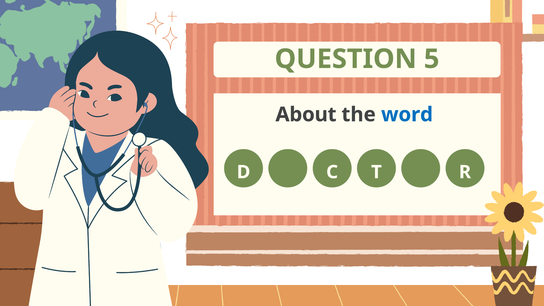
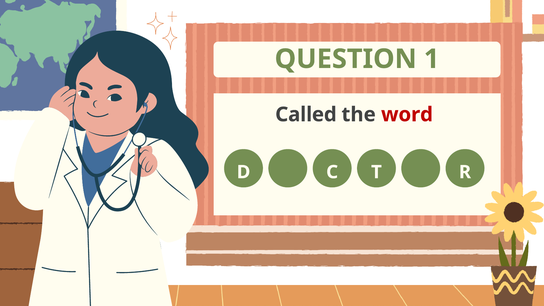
5: 5 -> 1 (432, 59)
About: About -> Called (306, 115)
word colour: blue -> red (407, 115)
